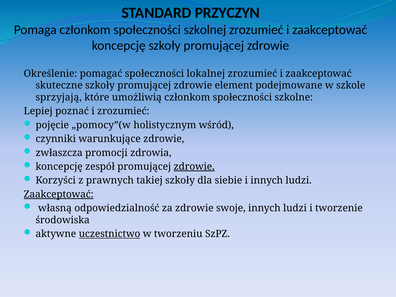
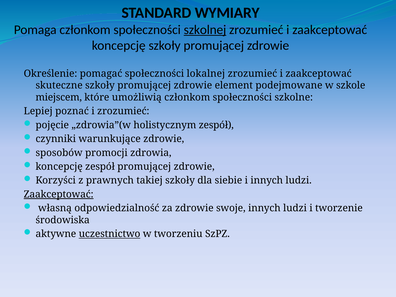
PRZYCZYN: PRZYCZYN -> WYMIARY (227, 13)
szkolnej underline: none -> present (205, 30)
sprzyjają: sprzyjają -> miejscem (59, 97)
„pomocy”(w: „pomocy”(w -> „zdrowia”(w (101, 125)
holistycznym wśród: wśród -> zespół (216, 125)
zwłaszcza: zwłaszcza -> sposobów (59, 153)
zdrowie underline: present -> none (194, 167)
